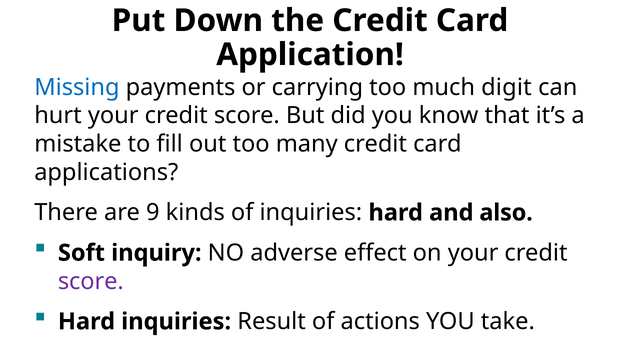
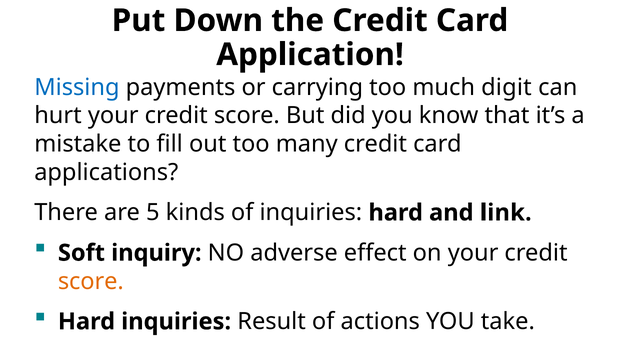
9: 9 -> 5 (153, 212)
also: also -> link (506, 212)
score colour: purple -> orange (91, 281)
